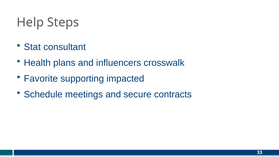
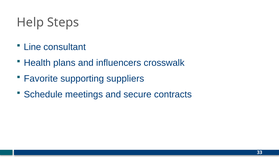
Stat: Stat -> Line (32, 47)
impacted: impacted -> suppliers (125, 79)
